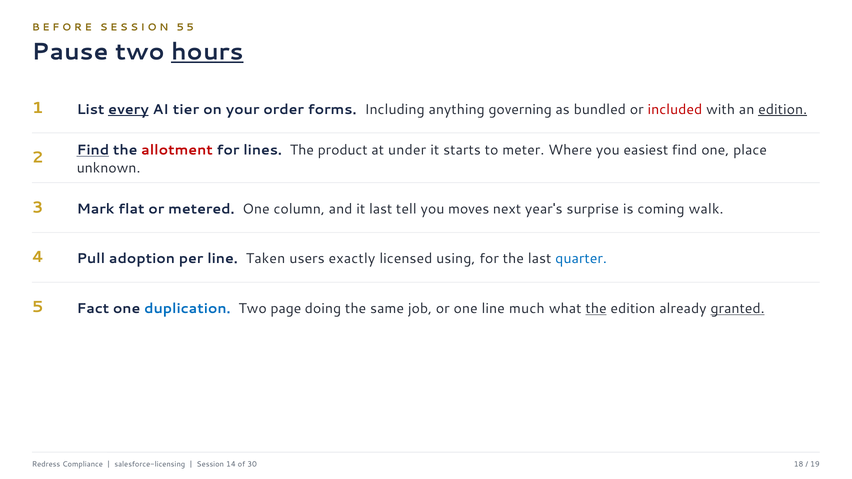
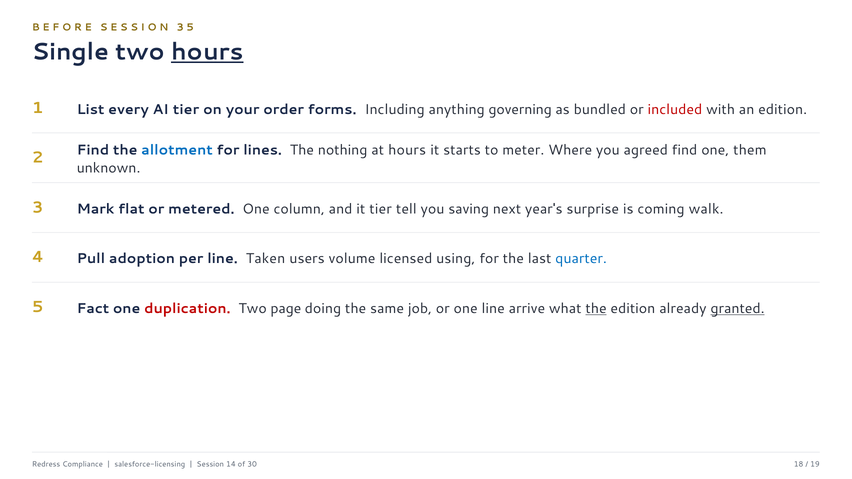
5: 5 -> 3 (180, 28)
Pause: Pause -> Single (70, 52)
every underline: present -> none (128, 109)
edition underline: present -> none (783, 109)
Find underline: present -> none (93, 150)
allotment colour: red -> blue (177, 150)
product: product -> nothing (343, 150)
at under: under -> hours (407, 150)
easiest: easiest -> agreed (646, 150)
place: place -> them (750, 150)
it last: last -> tier (381, 209)
moves: moves -> saving (469, 209)
exactly: exactly -> volume (352, 259)
duplication colour: blue -> red (187, 309)
much: much -> arrive (527, 309)
